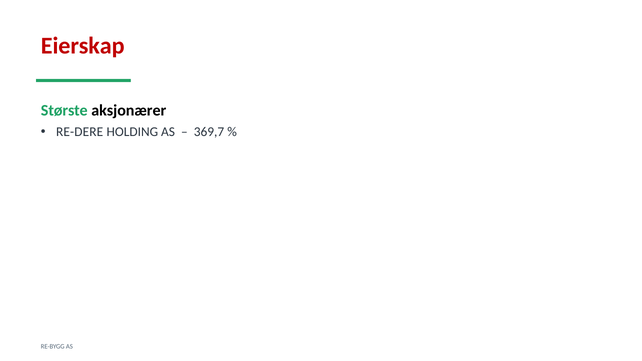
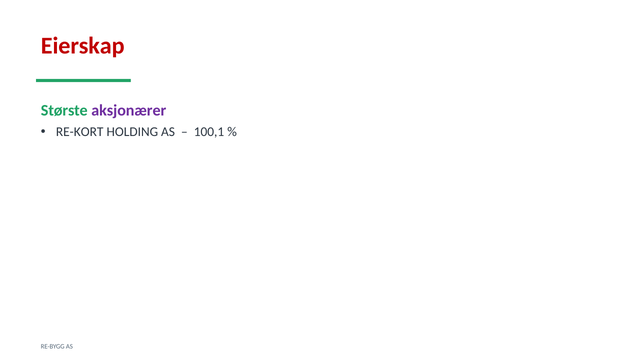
aksjonærer colour: black -> purple (129, 111)
RE-DERE: RE-DERE -> RE-KORT (80, 132)
369,7: 369,7 -> 100,1 (209, 132)
